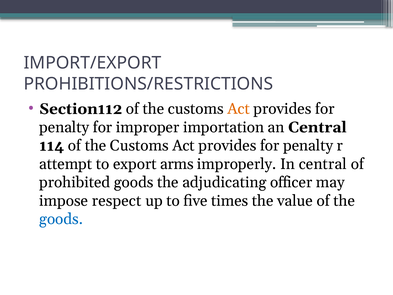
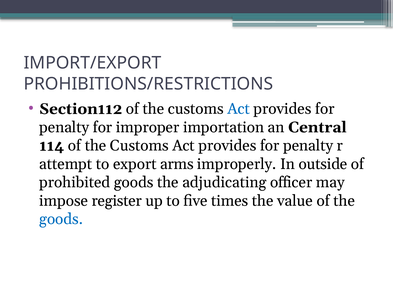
Act colour: orange -> blue (239, 109)
In central: central -> outside (323, 164)
respect: respect -> register (117, 201)
